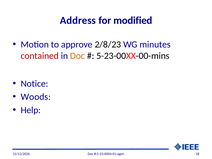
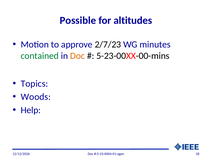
Address: Address -> Possible (78, 20)
modified: modified -> altitudes (133, 20)
2/8/23: 2/8/23 -> 2/7/23 (108, 44)
contained colour: red -> green (40, 56)
Notice: Notice -> Topics (34, 84)
